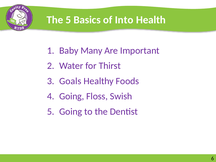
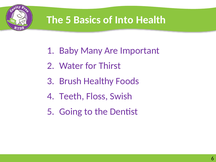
Goals: Goals -> Brush (70, 81)
Going: Going -> Teeth (72, 96)
